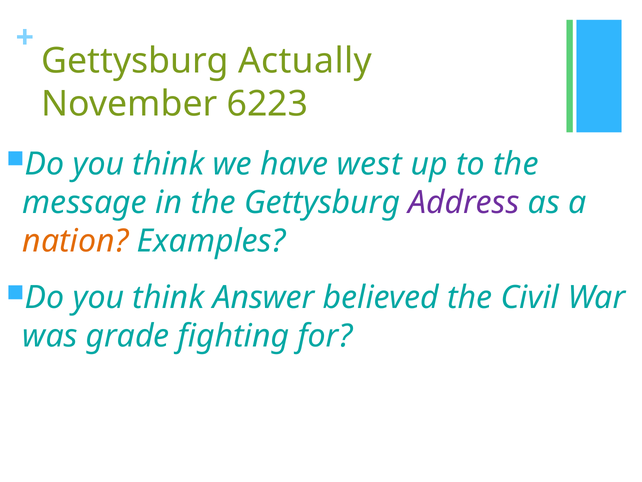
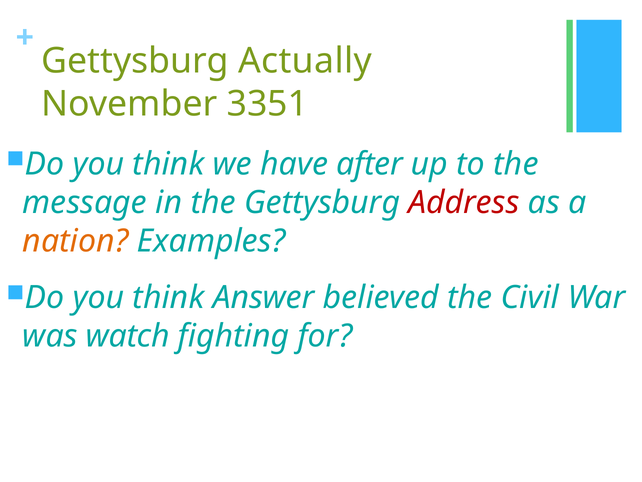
6223: 6223 -> 3351 (267, 104)
west: west -> after (370, 164)
Address colour: purple -> red (464, 202)
grade: grade -> watch (128, 336)
